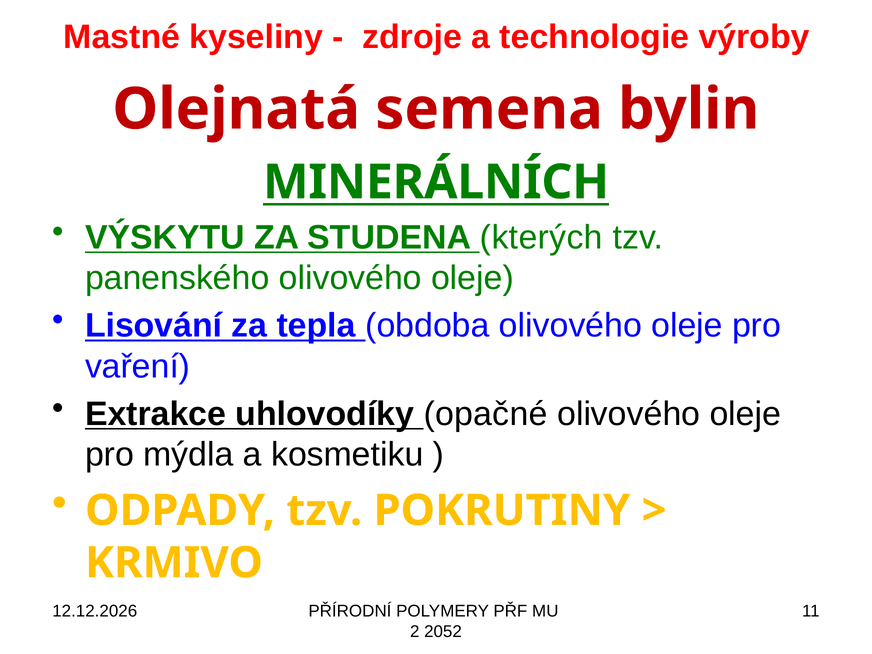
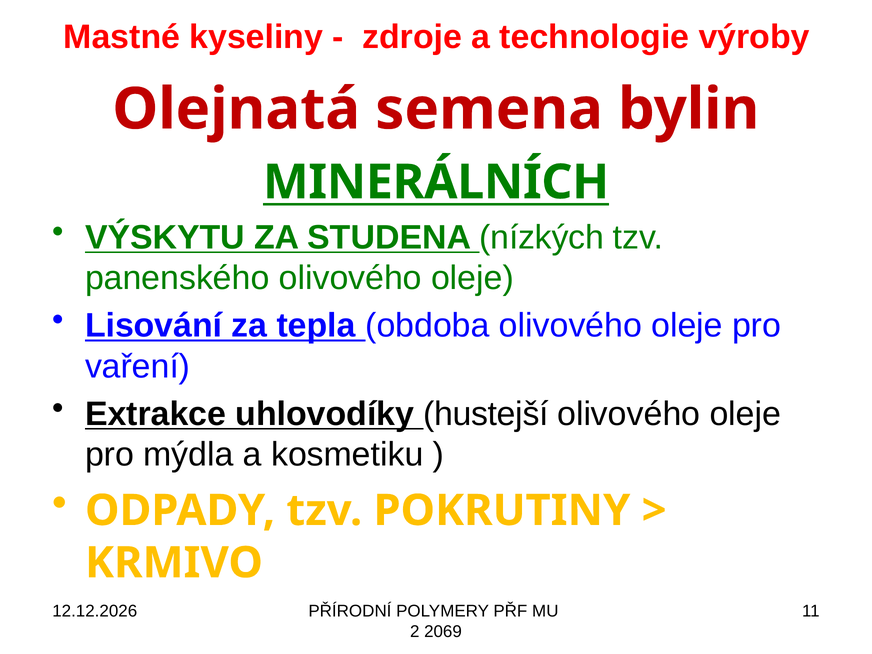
kterých: kterých -> nízkých (542, 237)
opačné: opačné -> hustejší (486, 414)
2052: 2052 -> 2069 (443, 632)
